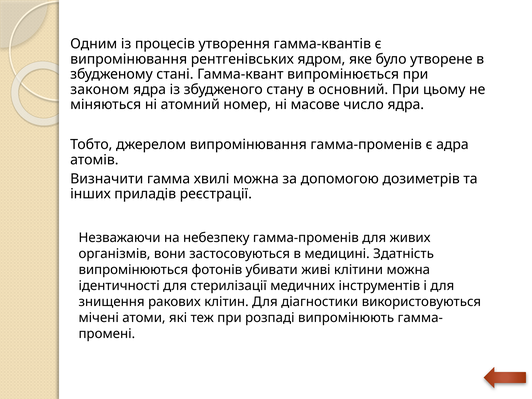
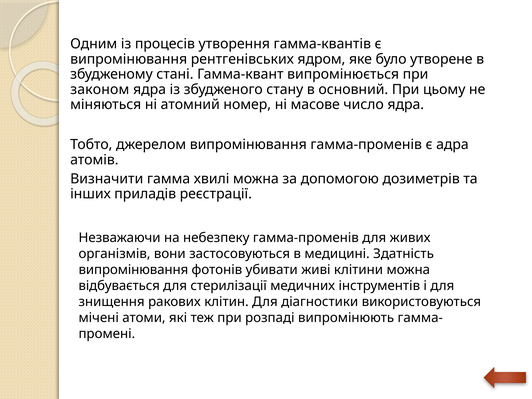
випромінюються: випромінюються -> випромінювання (133, 270)
ідентичності: ідентичності -> відбувається (119, 286)
